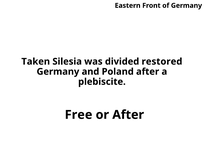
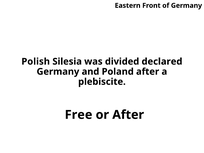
Taken: Taken -> Polish (36, 62)
restored: restored -> declared (162, 62)
